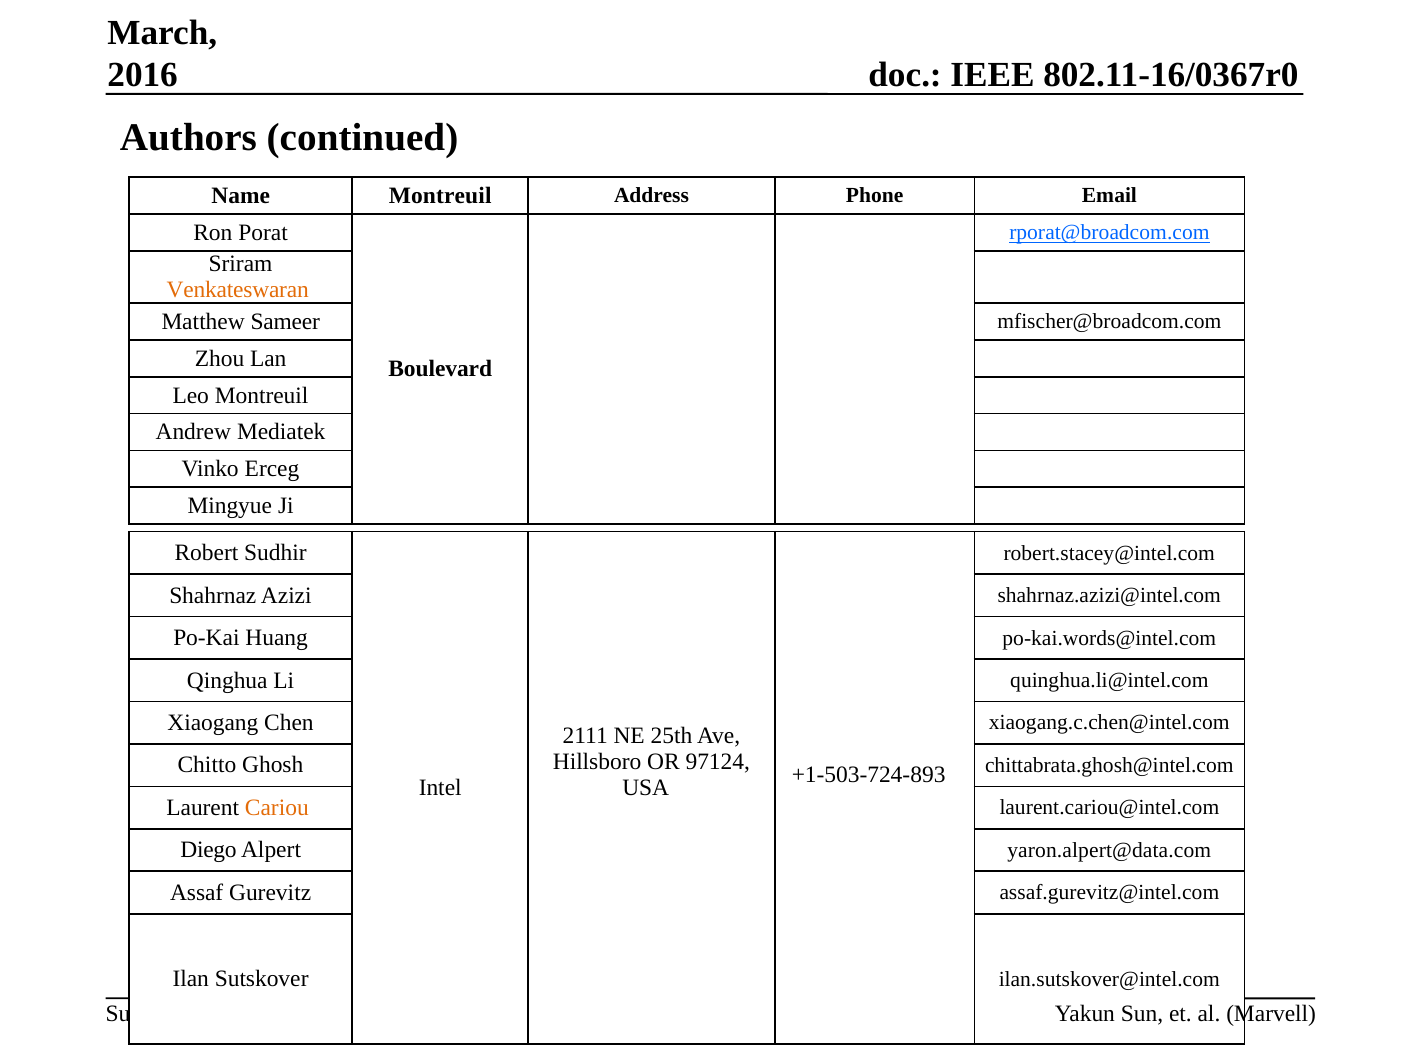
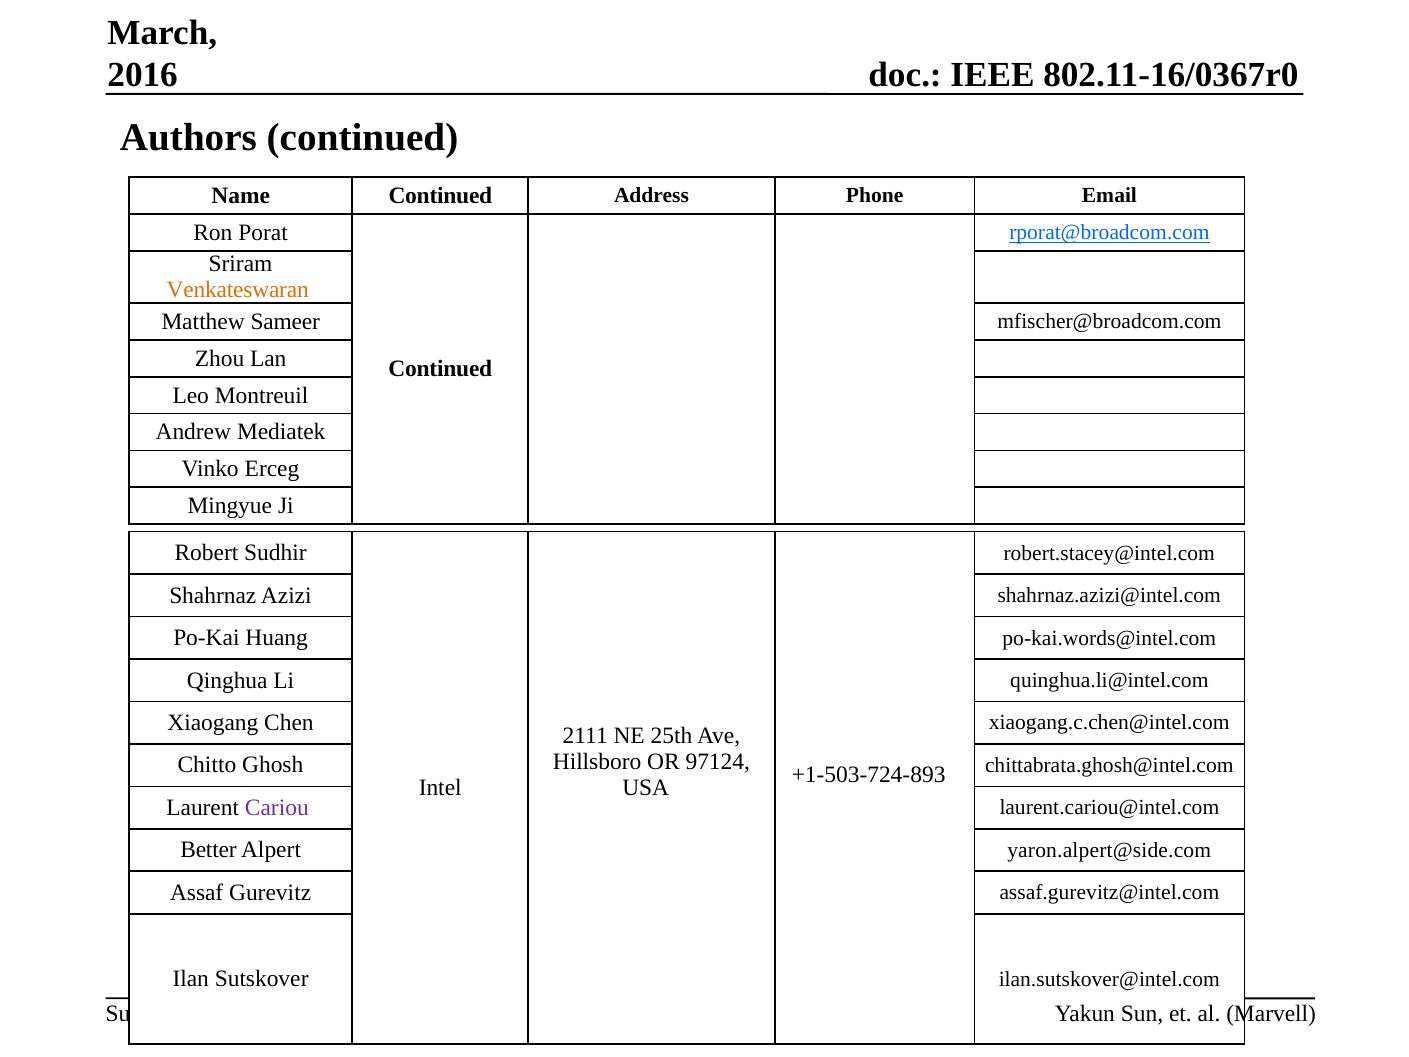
Name Montreuil: Montreuil -> Continued (440, 196)
Boulevard: Boulevard -> Continued (440, 369)
Cariou colour: orange -> purple (277, 807)
Diego: Diego -> Better (208, 850)
yaron.alpert@data.com: yaron.alpert@data.com -> yaron.alpert@side.com (1109, 850)
